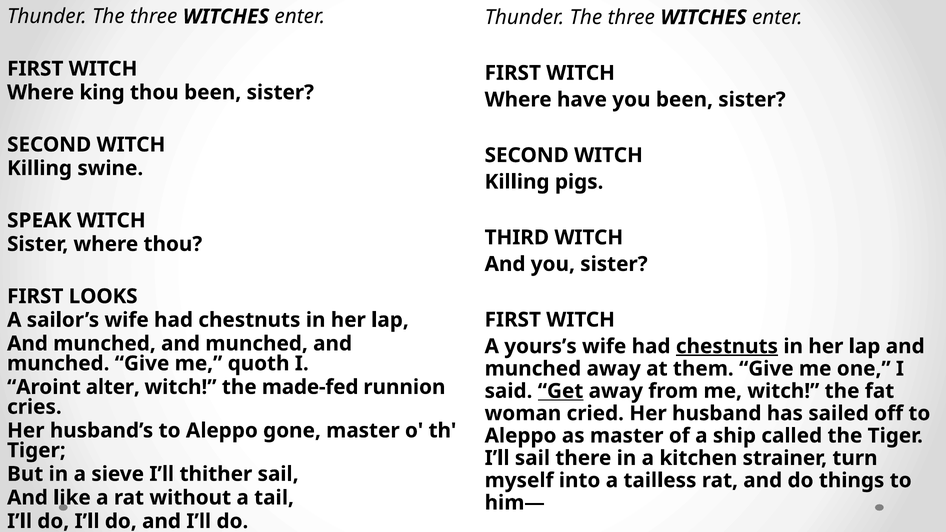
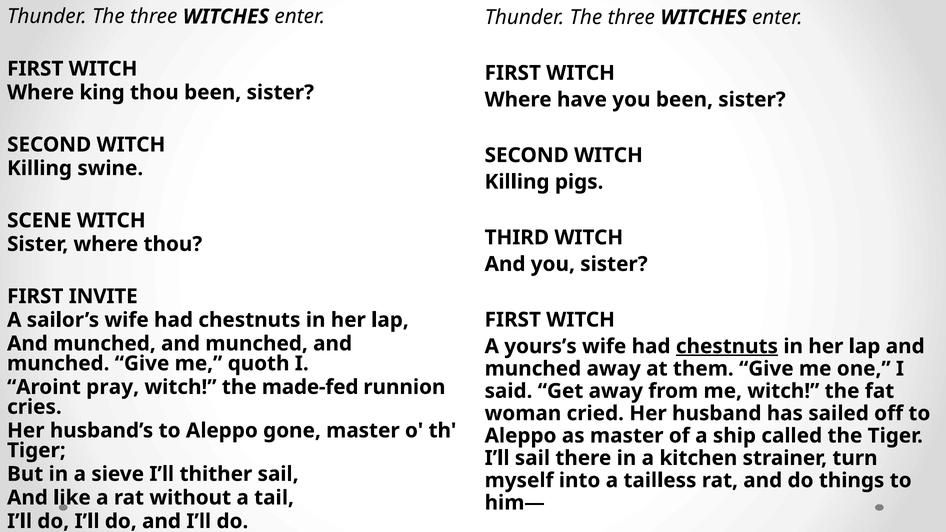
SPEAK: SPEAK -> SCENE (39, 221)
LOOKS: LOOKS -> INVITE (103, 296)
alter: alter -> pray (113, 387)
Get underline: present -> none (561, 391)
